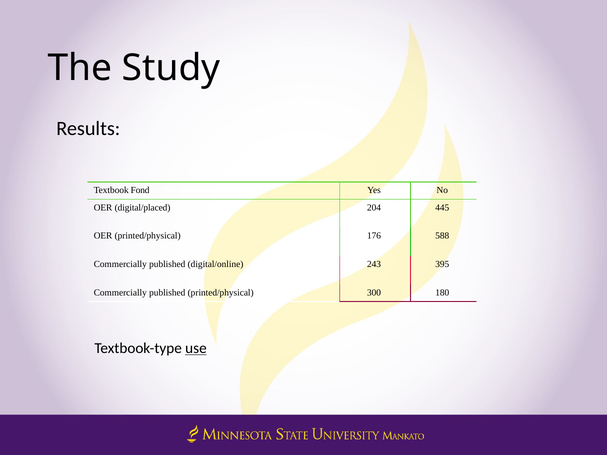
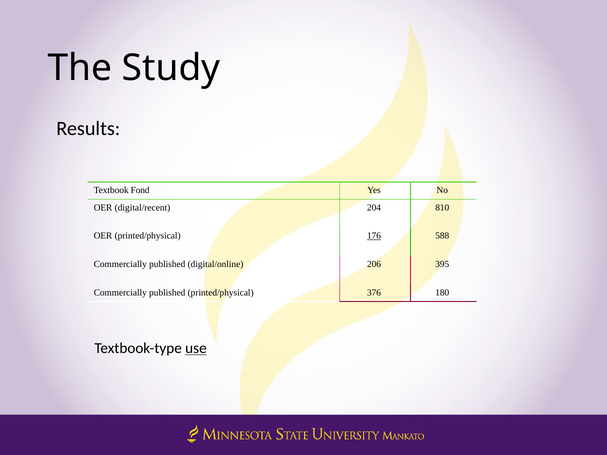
digital/placed: digital/placed -> digital/recent (142, 208)
445: 445 -> 810 (442, 208)
176 underline: none -> present (374, 236)
243: 243 -> 206 (374, 264)
300: 300 -> 376 (374, 293)
